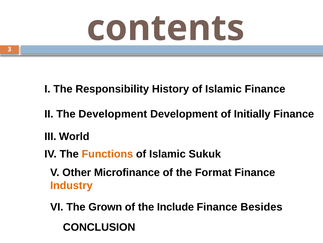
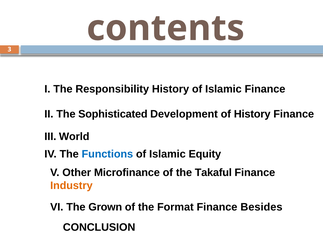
The Development: Development -> Sophisticated (113, 114)
of Initially: Initially -> History (252, 114)
Functions colour: orange -> blue (107, 154)
Sukuk: Sukuk -> Equity (205, 154)
Format: Format -> Takaful (213, 172)
Include: Include -> Format (175, 207)
